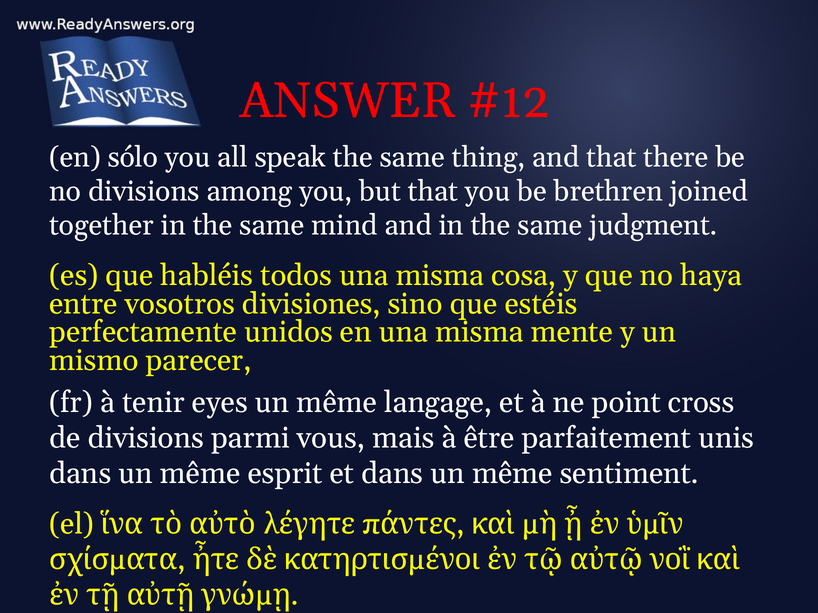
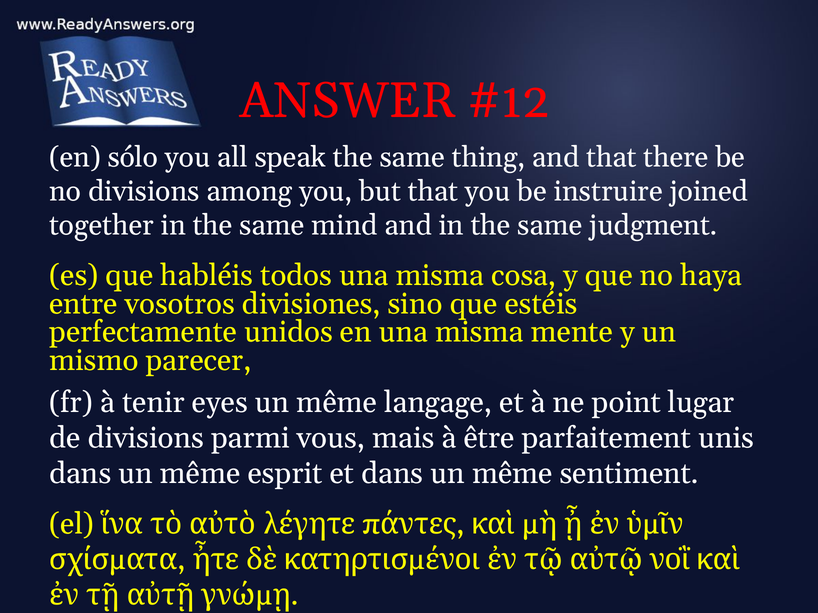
brethren: brethren -> instruire (608, 192)
cross: cross -> lugar (701, 403)
